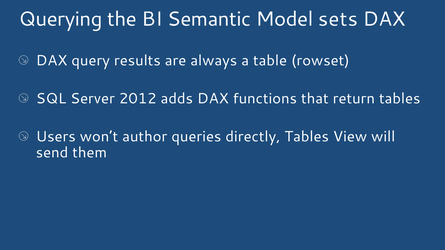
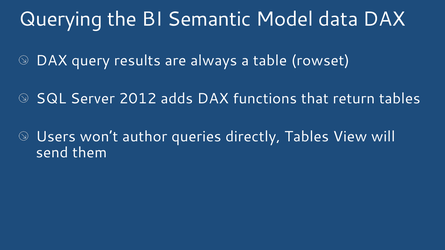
sets: sets -> data (338, 19)
